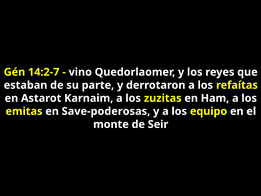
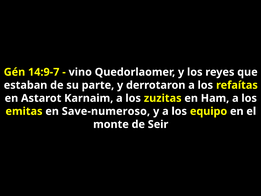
14:2-7: 14:2-7 -> 14:9-7 (44, 72)
Save-poderosas: Save-poderosas -> Save-numeroso (106, 111)
